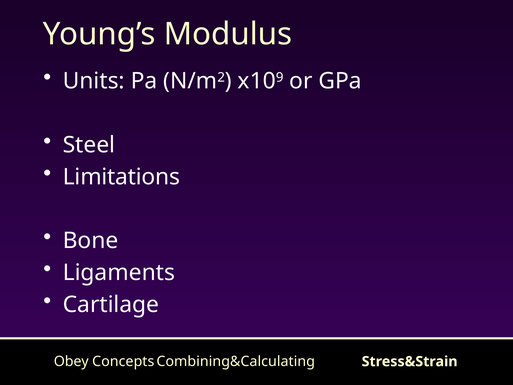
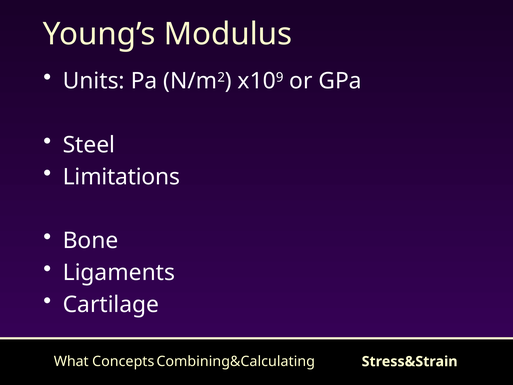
Obey: Obey -> What (71, 361)
